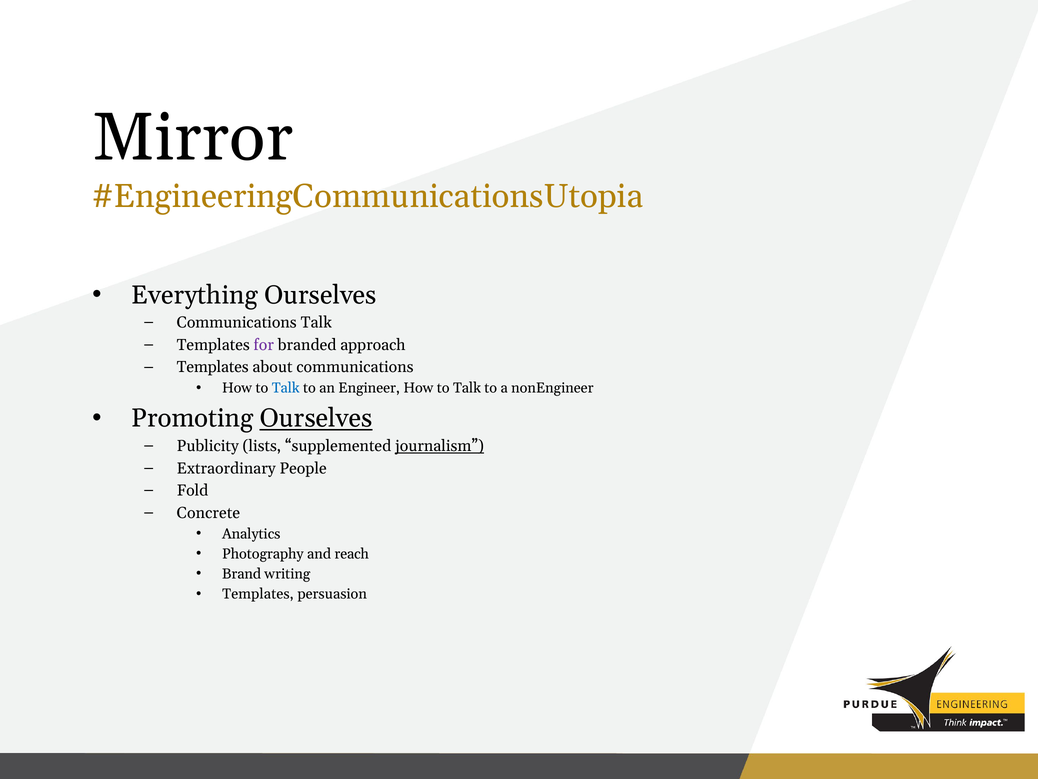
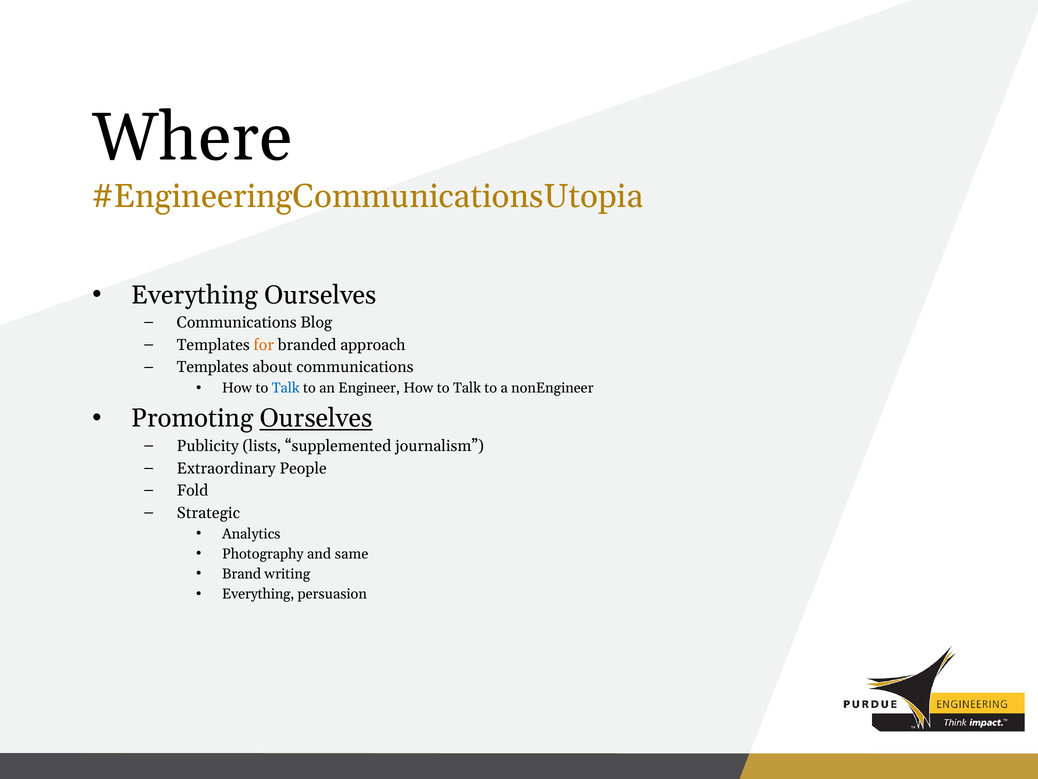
Mirror: Mirror -> Where (192, 137)
Communications Talk: Talk -> Blog (316, 322)
for colour: purple -> orange (264, 345)
journalism underline: present -> none (440, 446)
Concrete: Concrete -> Strategic (208, 513)
reach: reach -> same (352, 554)
Templates: Templates -> Everything (258, 594)
